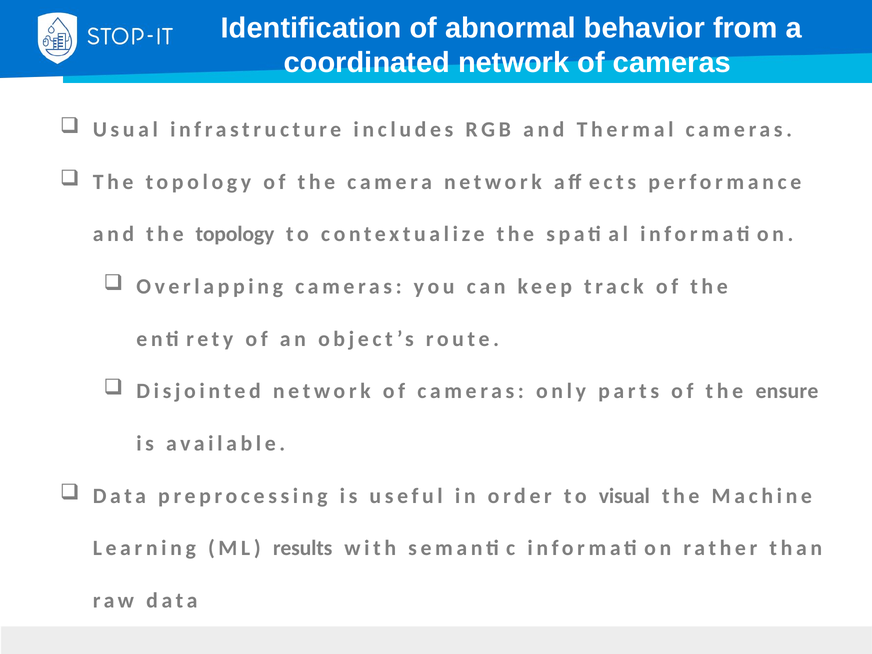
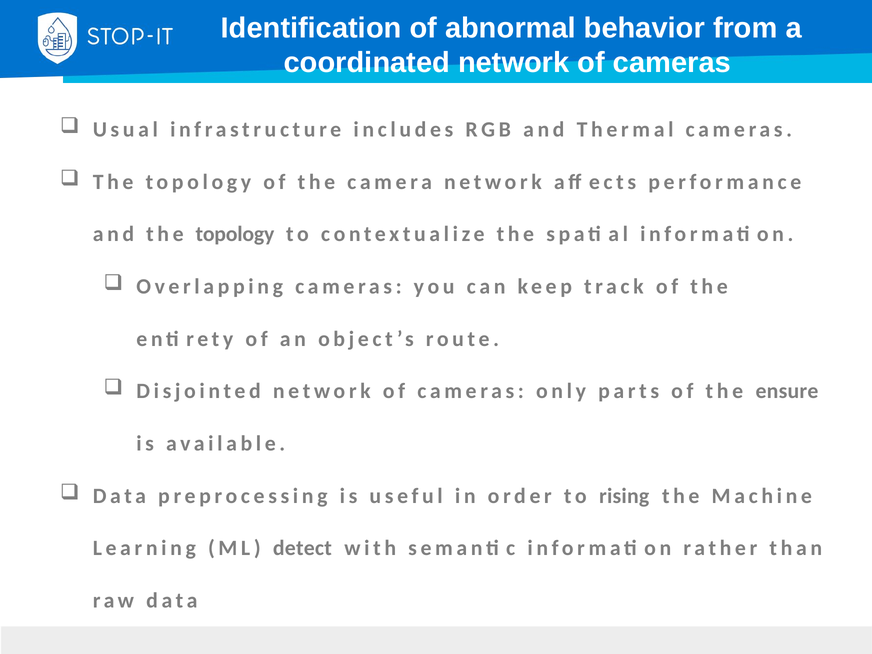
visual: visual -> rising (624, 496)
results: results -> detect (302, 548)
